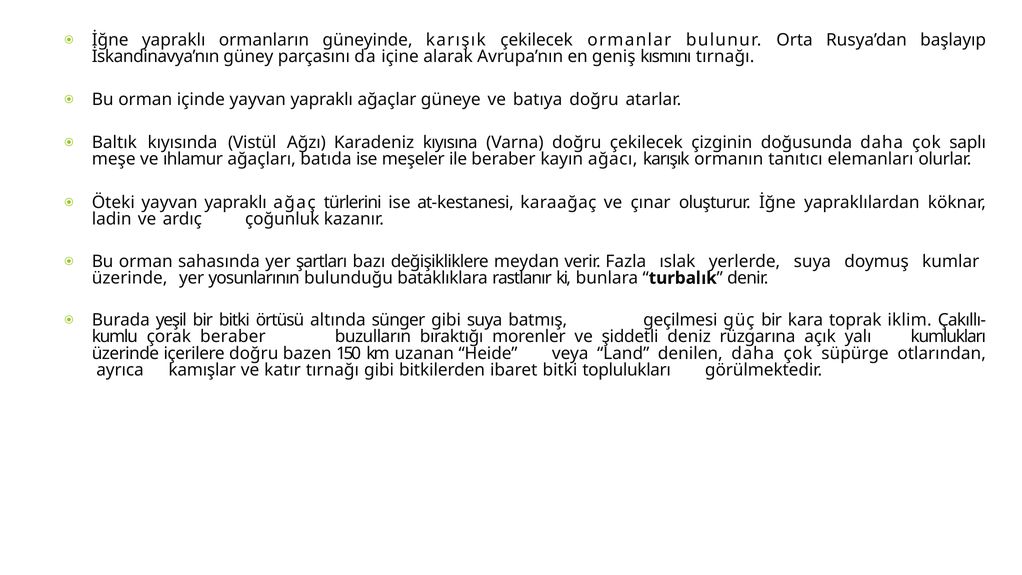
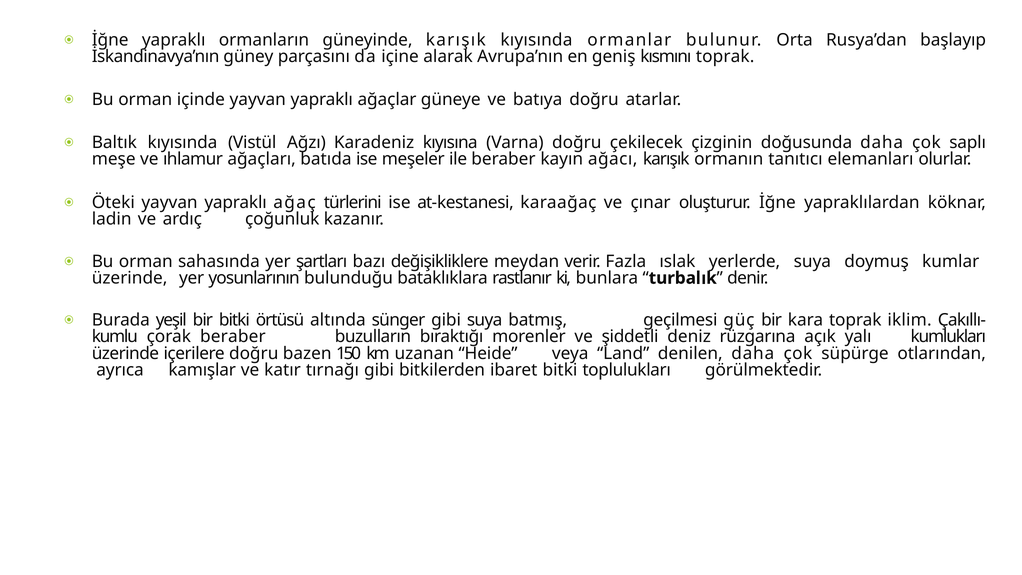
karışık çekilecek: çekilecek -> kıyısında (536, 40)
kısmını tırnağı: tırnağı -> toprak (725, 57)
